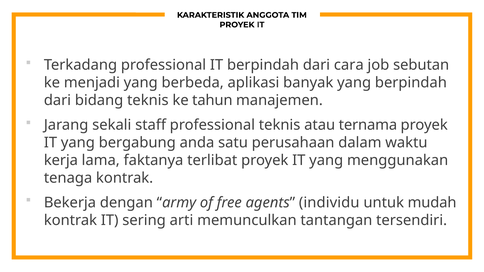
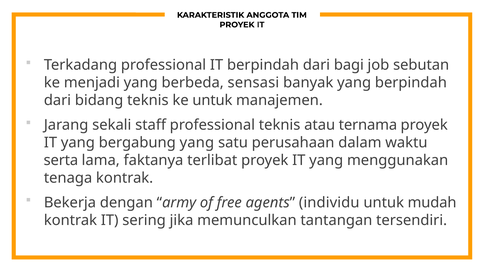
cara: cara -> bagi (349, 65)
aplikasi: aplikasi -> sensasi (253, 83)
ke tahun: tahun -> untuk (212, 101)
bergabung anda: anda -> yang (197, 143)
kerja: kerja -> serta (61, 160)
arti: arti -> jika (181, 220)
